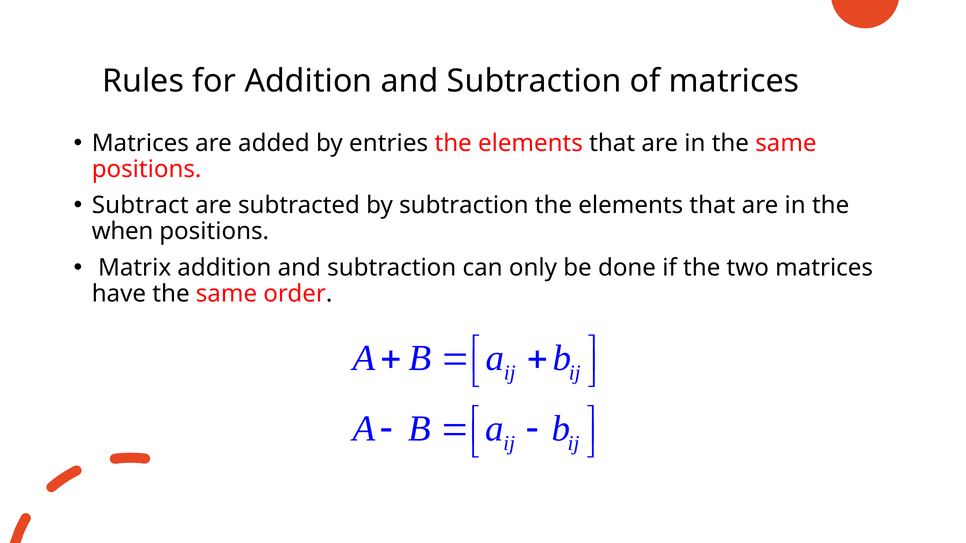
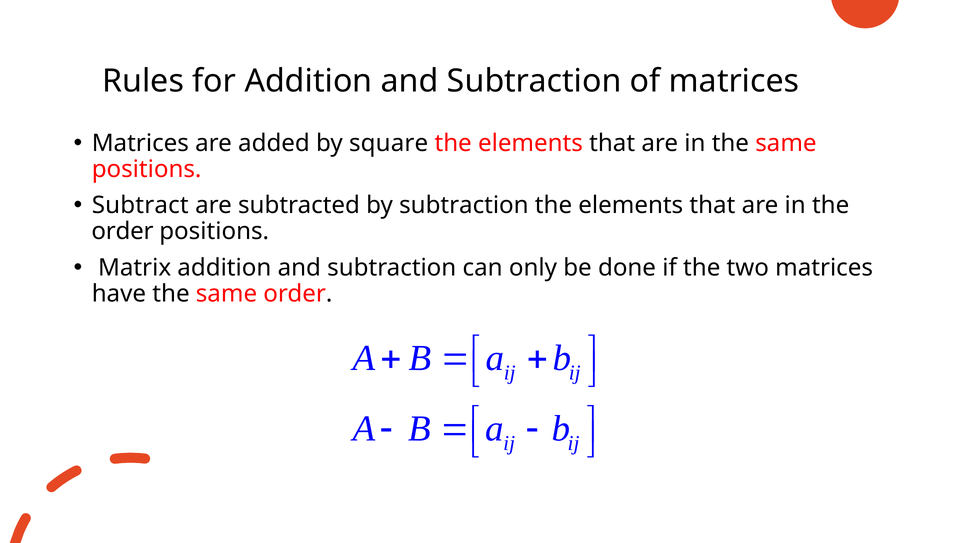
entries: entries -> square (389, 143)
when: when -> order (123, 232)
